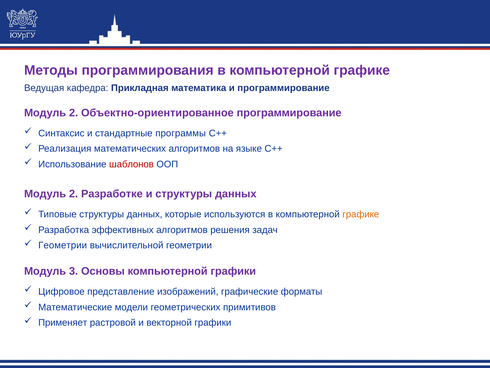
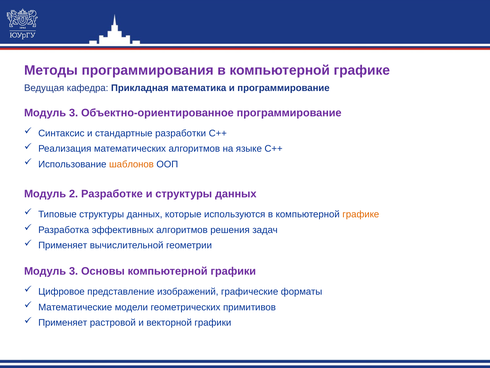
2: 2 -> 3 (74, 113)
программы: программы -> разработки (181, 133)
шаблонов colour: red -> orange (131, 164)
Геометрии: Геометрии -> Применяет (63, 245)
